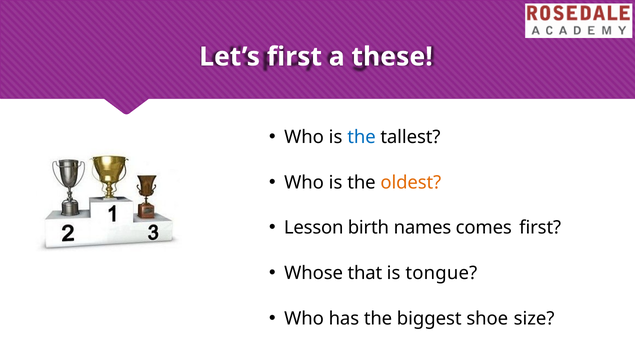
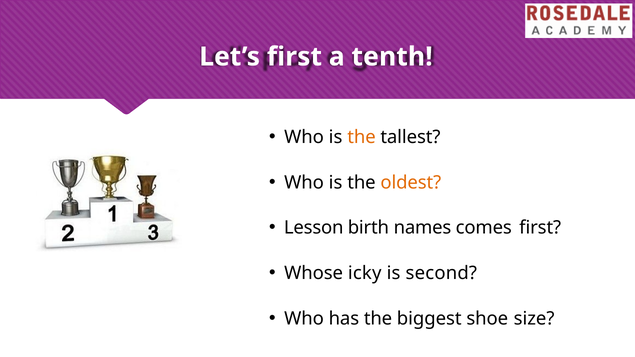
these: these -> tenth (392, 57)
the colour: blue -> orange (362, 137)
that: that -> icky (365, 273)
tongue: tongue -> second (441, 273)
